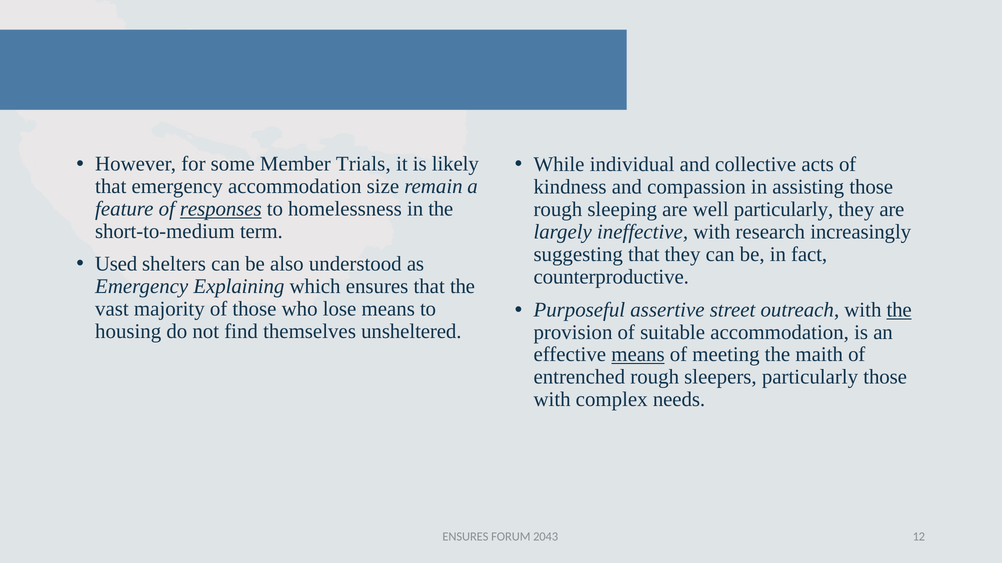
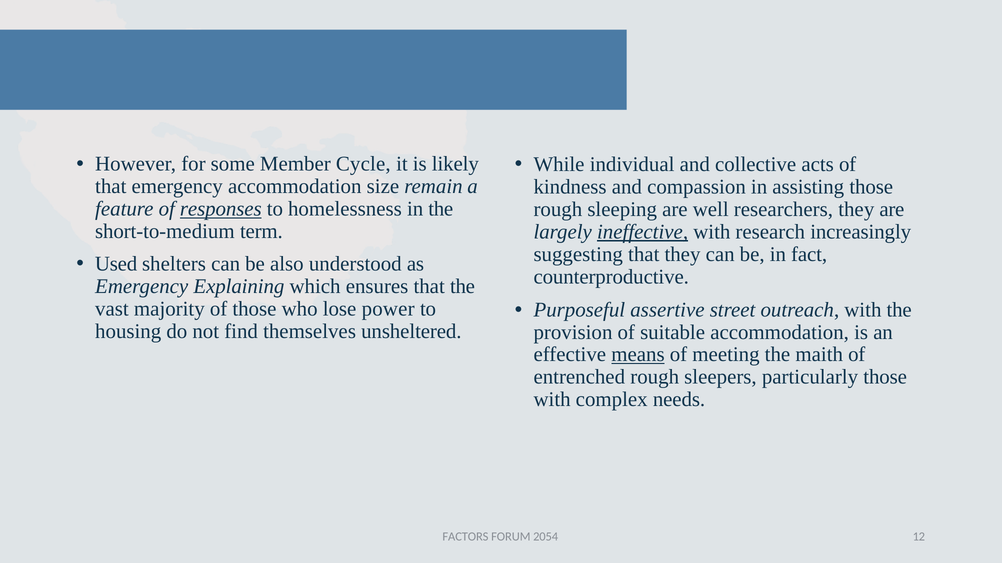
Trials: Trials -> Cycle (363, 164)
well particularly: particularly -> researchers (783, 209)
ineffective underline: none -> present (643, 232)
lose means: means -> power (388, 309)
the underline: present -> none (899, 310)
ENSURES: ENSURES -> FACTORS (465, 537)
2043: 2043 -> 2054 (546, 537)
